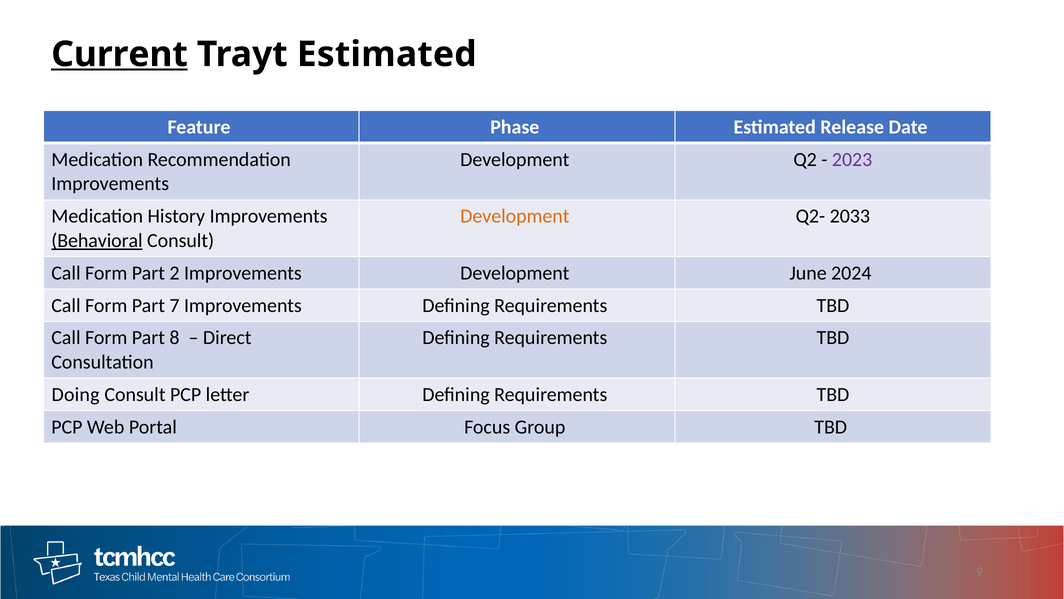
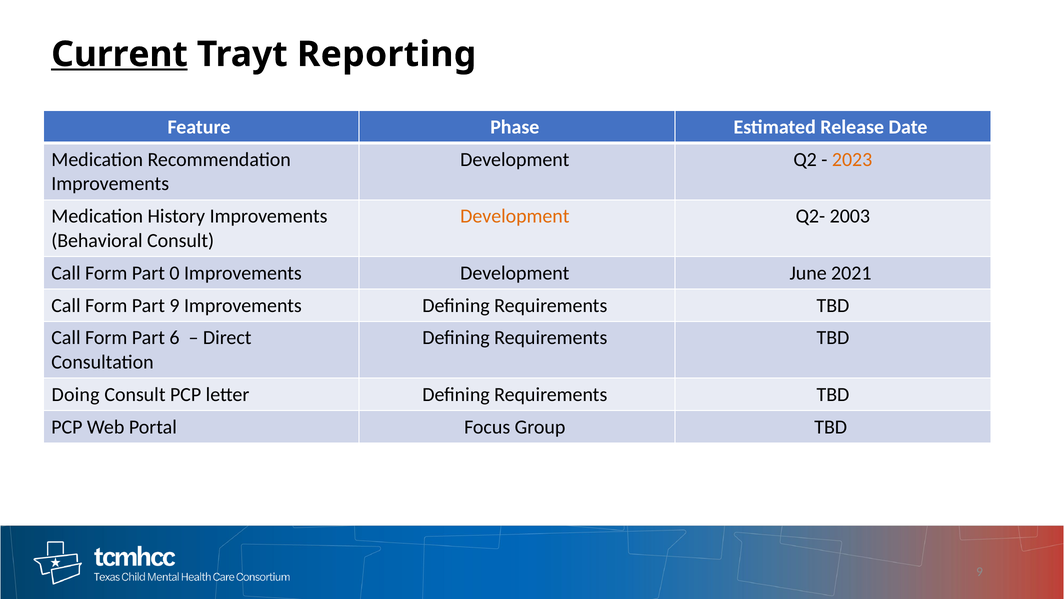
Trayt Estimated: Estimated -> Reporting (387, 54)
2023 colour: purple -> orange (852, 159)
2033: 2033 -> 2003 (850, 216)
Behavioral underline: present -> none (97, 240)
2: 2 -> 0 (174, 273)
2024: 2024 -> 2021 (851, 273)
Part 7: 7 -> 9 (174, 305)
8: 8 -> 6 (174, 338)
